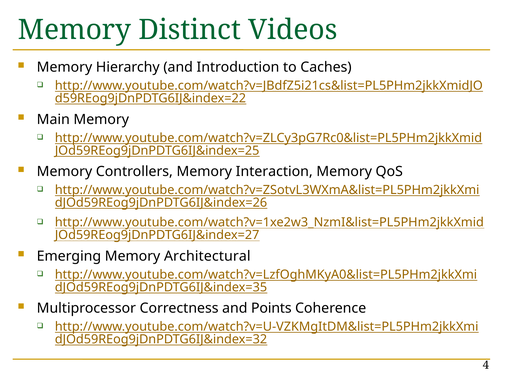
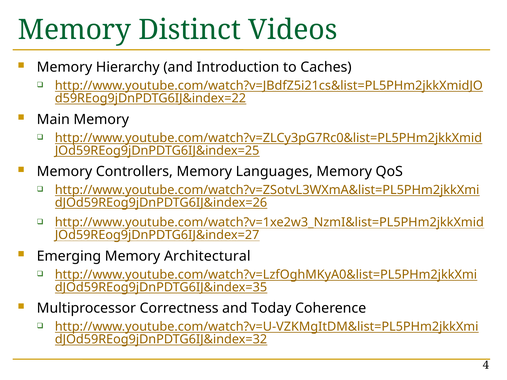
Interaction: Interaction -> Languages (274, 172)
Points: Points -> Today (271, 308)
